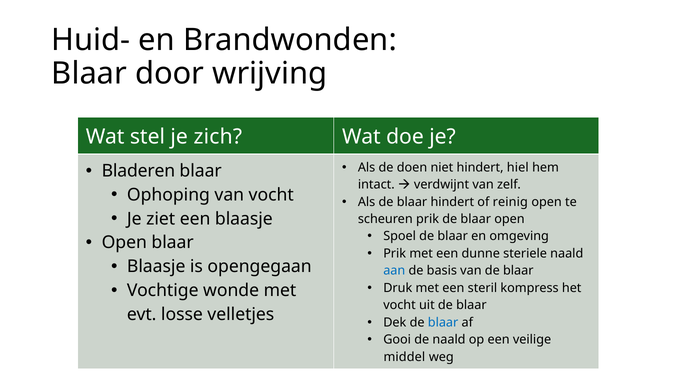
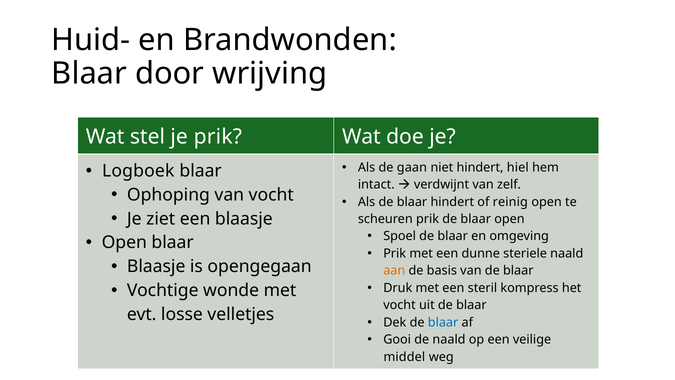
je zich: zich -> prik (218, 137)
doen: doen -> gaan (412, 167)
Bladeren: Bladeren -> Logboek (138, 171)
aan colour: blue -> orange (394, 271)
